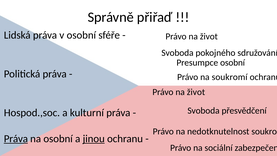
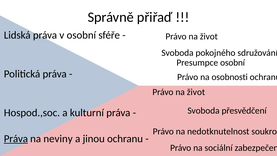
na soukromí: soukromí -> osobnosti (230, 77)
na osobní: osobní -> neviny (58, 138)
jinou underline: present -> none (94, 138)
